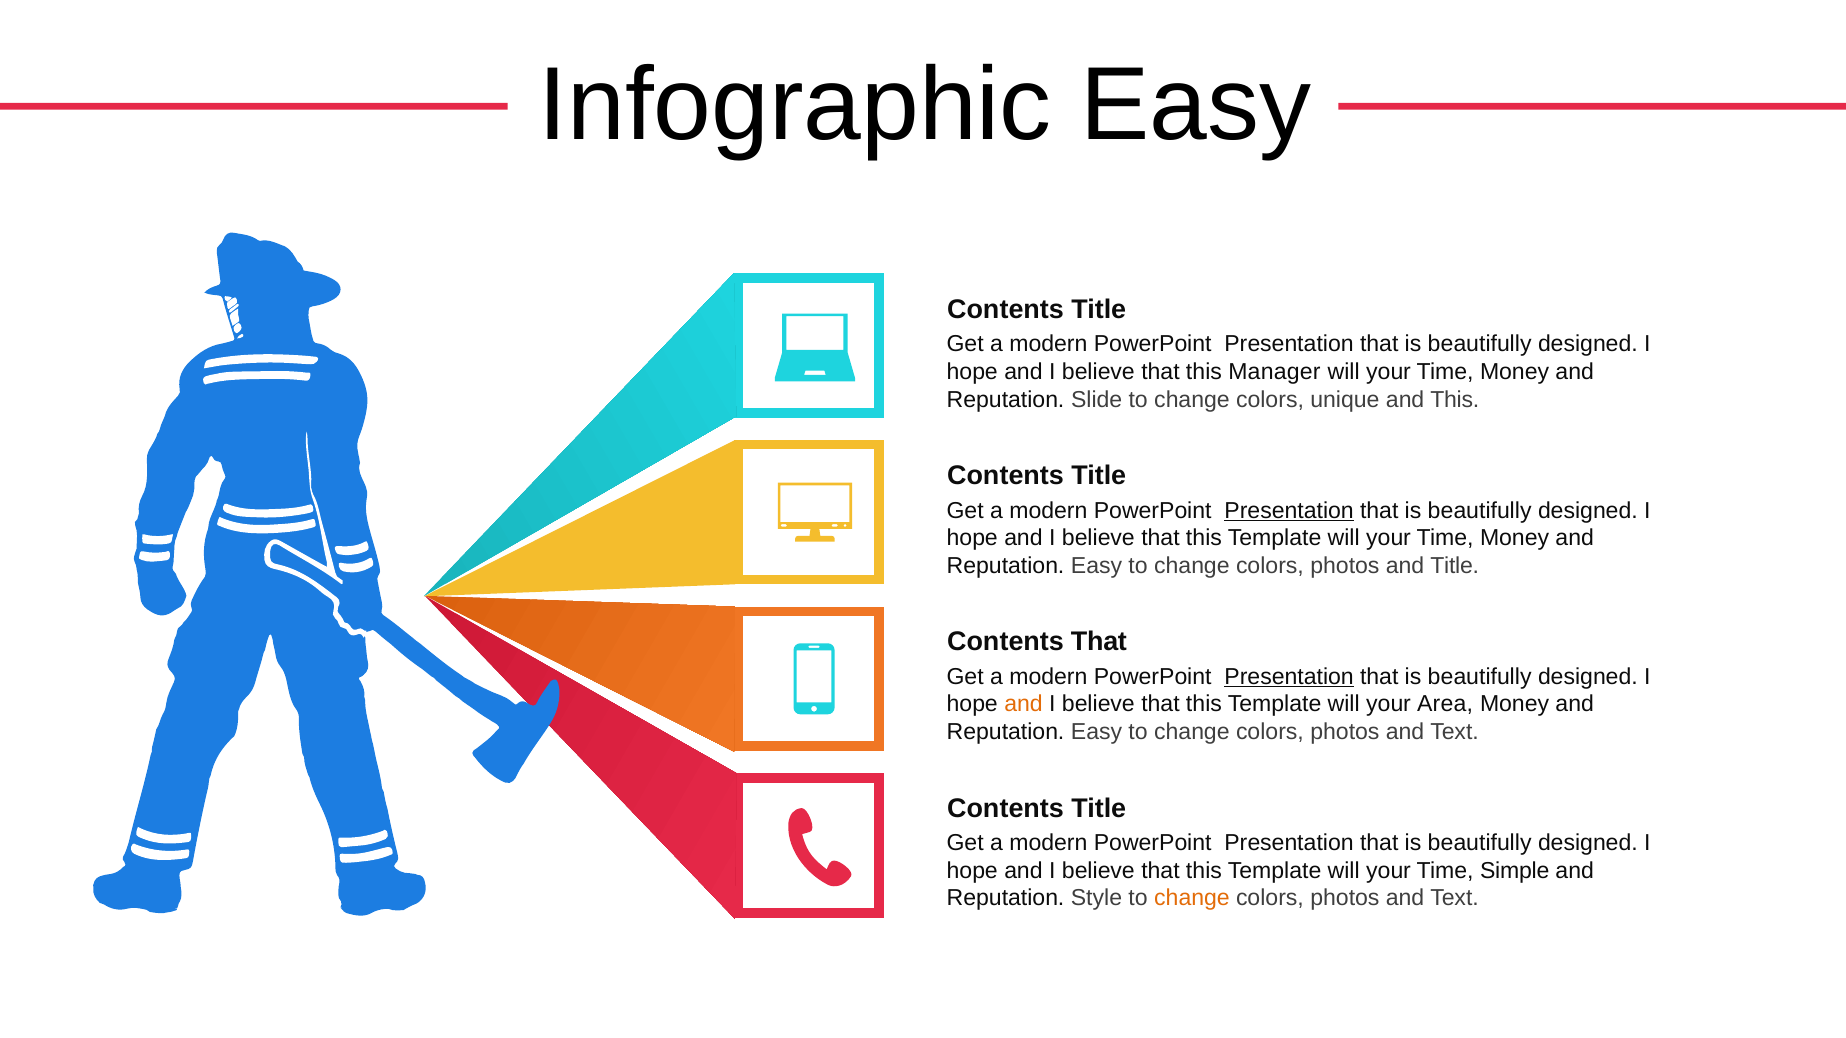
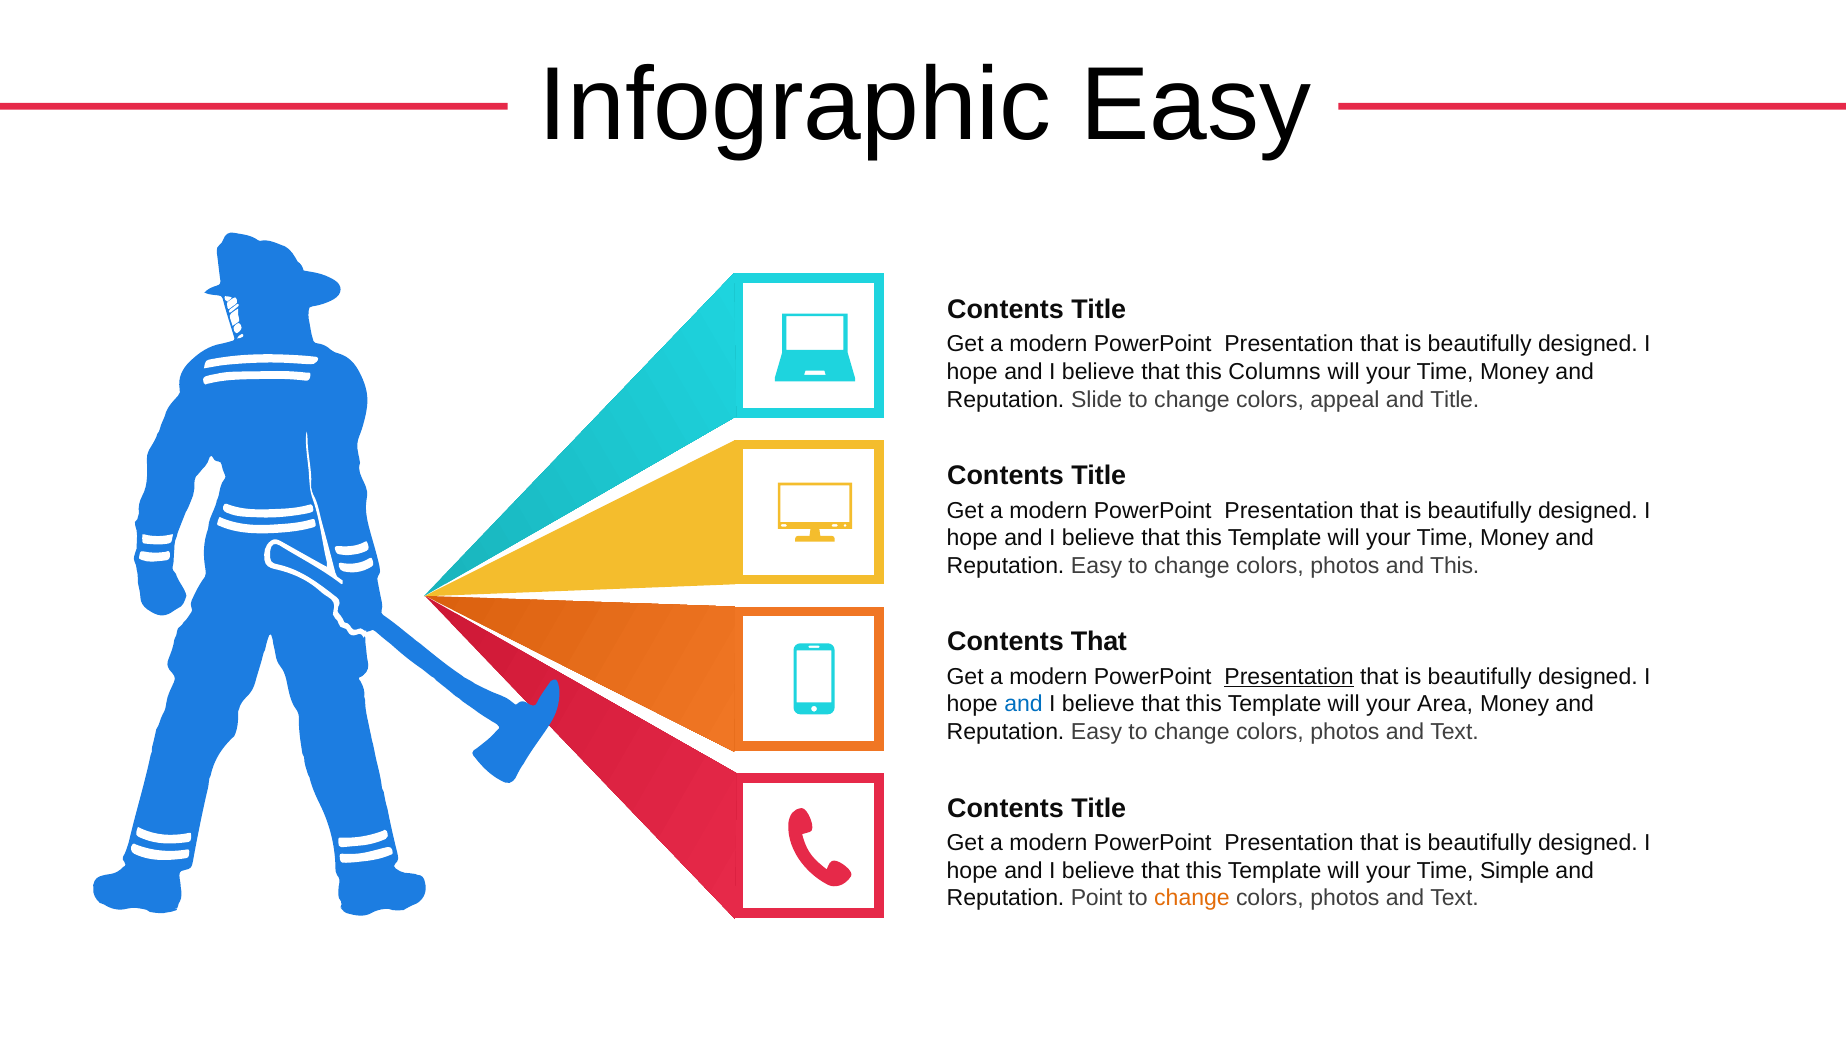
Manager: Manager -> Columns (1274, 372)
unique: unique -> appeal (1345, 400)
and This: This -> Title (1455, 400)
Presentation underline: present -> none (1289, 511)
and Title: Title -> This (1455, 566)
and colour: orange -> blue (1023, 705)
Style: Style -> Point (1097, 899)
